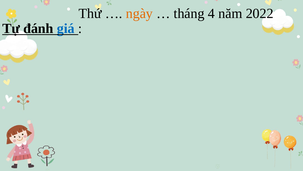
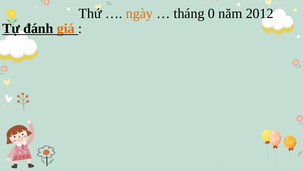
4: 4 -> 0 (211, 13)
2022: 2022 -> 2012 (260, 13)
giá colour: blue -> orange (66, 28)
